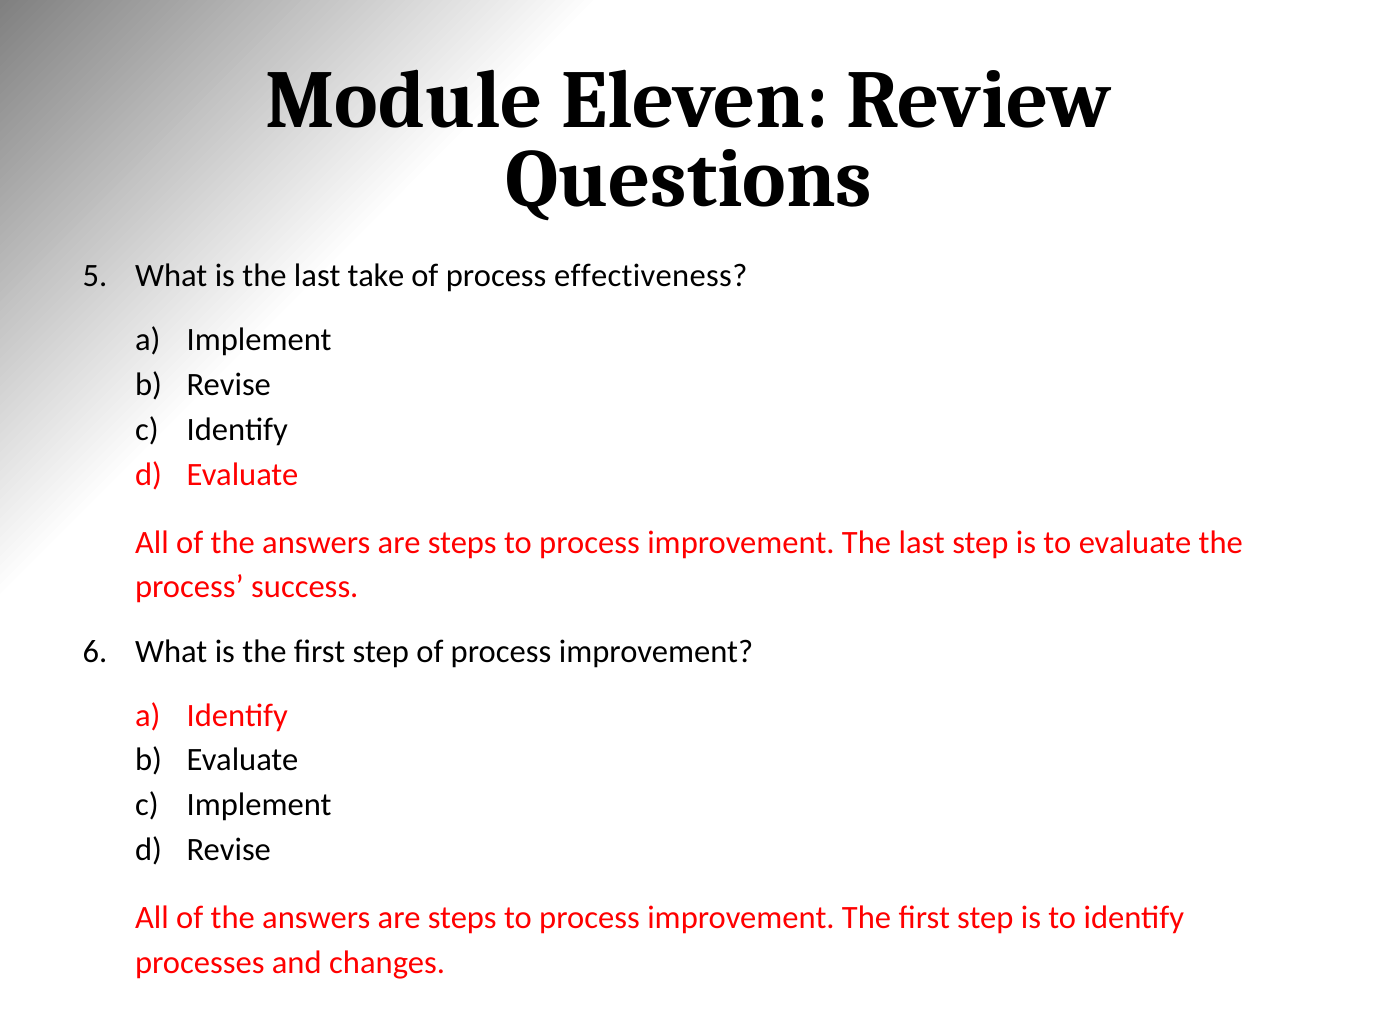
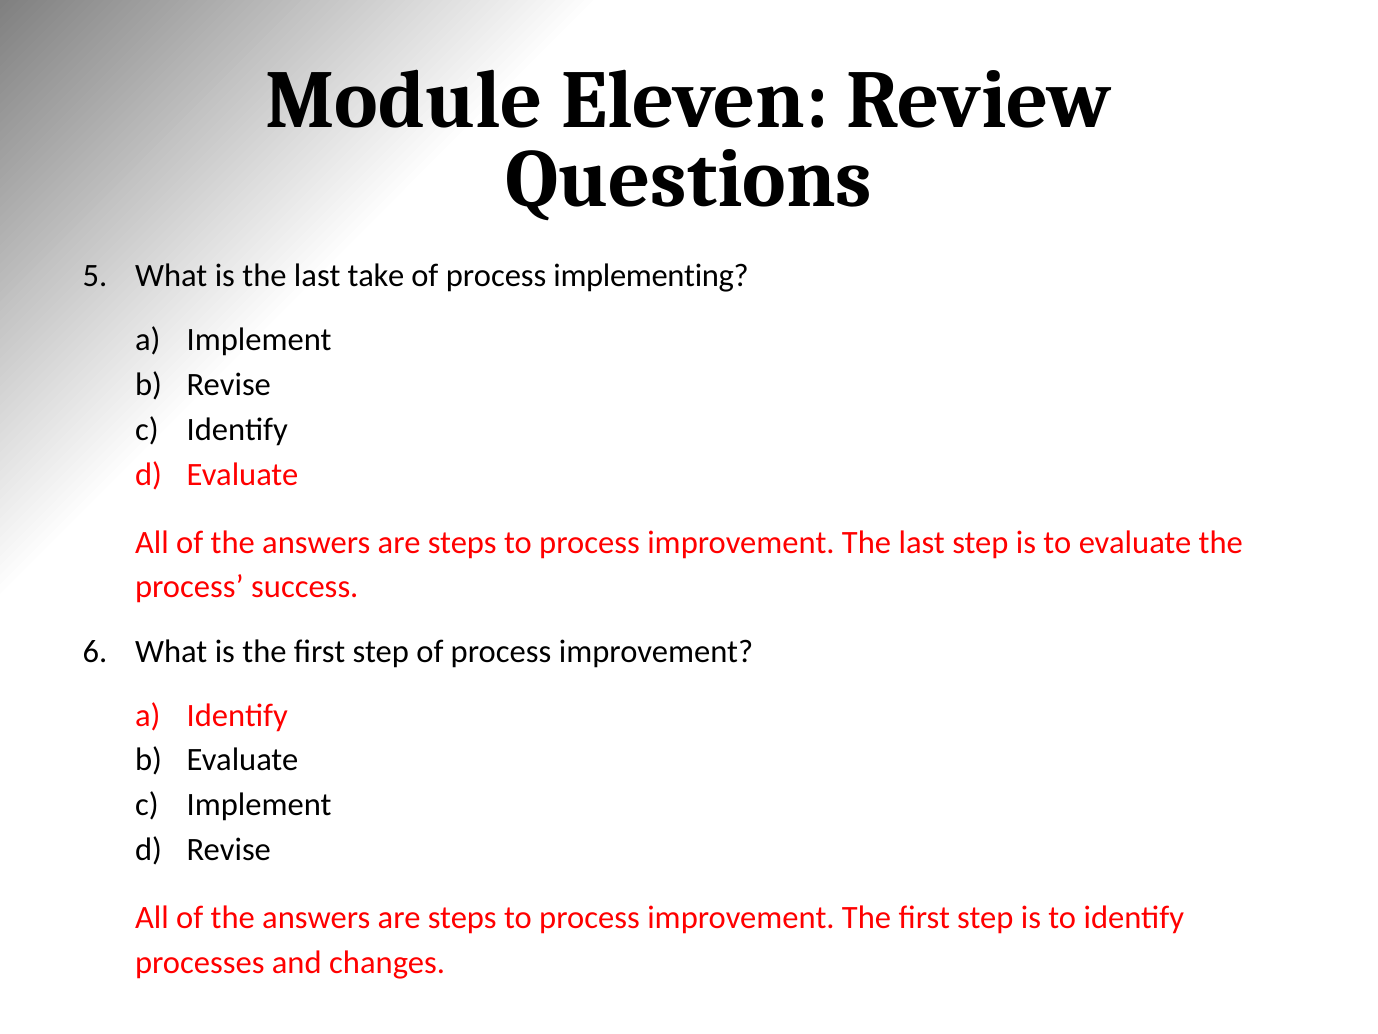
effectiveness: effectiveness -> implementing (651, 276)
